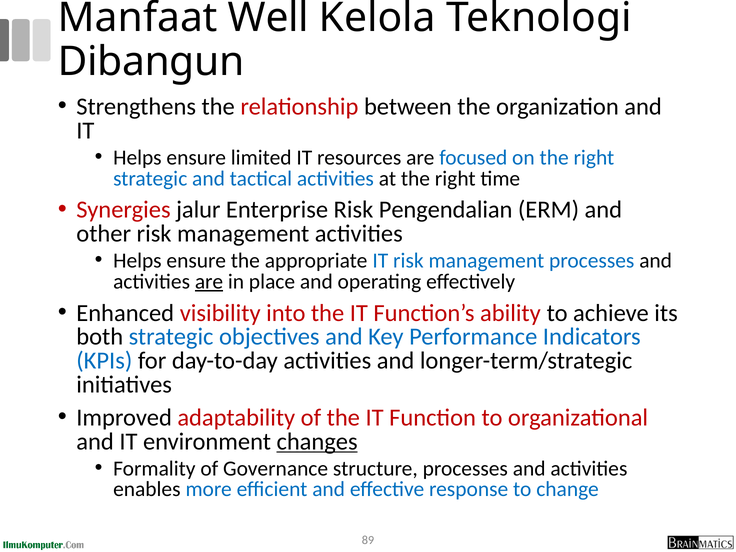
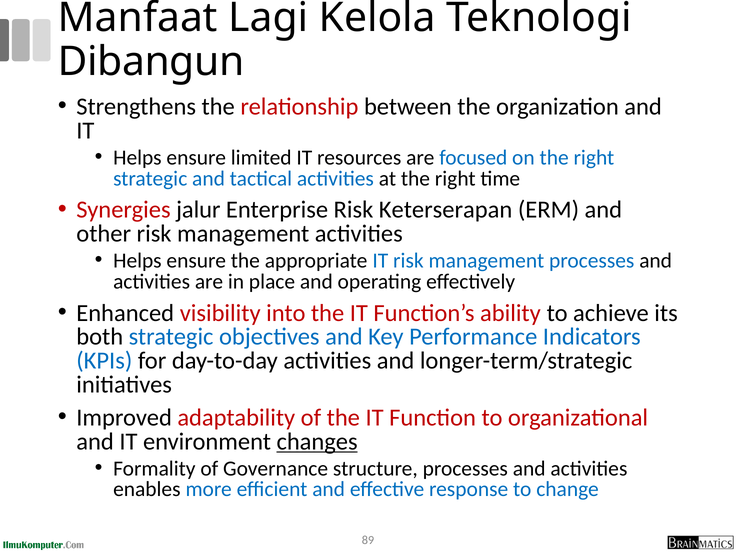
Well: Well -> Lagi (268, 18)
Pengendalian: Pengendalian -> Keterserapan (446, 210)
are underline: present -> none (209, 282)
